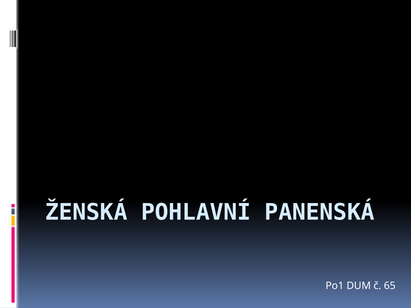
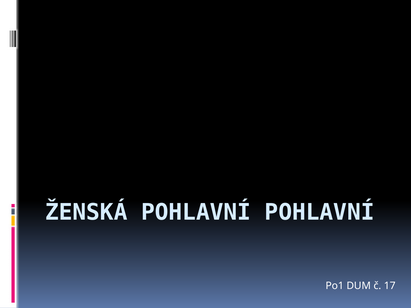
POHLAVNÍ PANENSKÁ: PANENSKÁ -> POHLAVNÍ (320, 213)
65: 65 -> 17 (390, 286)
